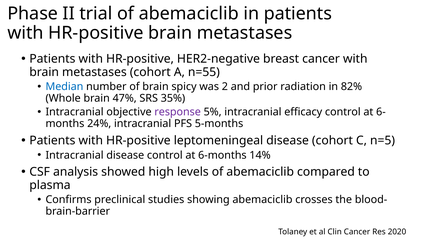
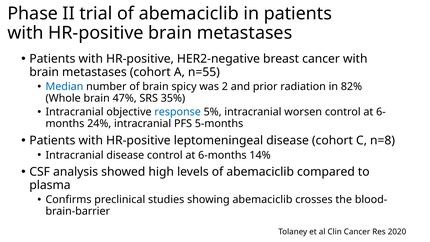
response colour: purple -> blue (178, 112)
efficacy: efficacy -> worsen (303, 112)
n=5: n=5 -> n=8 (383, 140)
